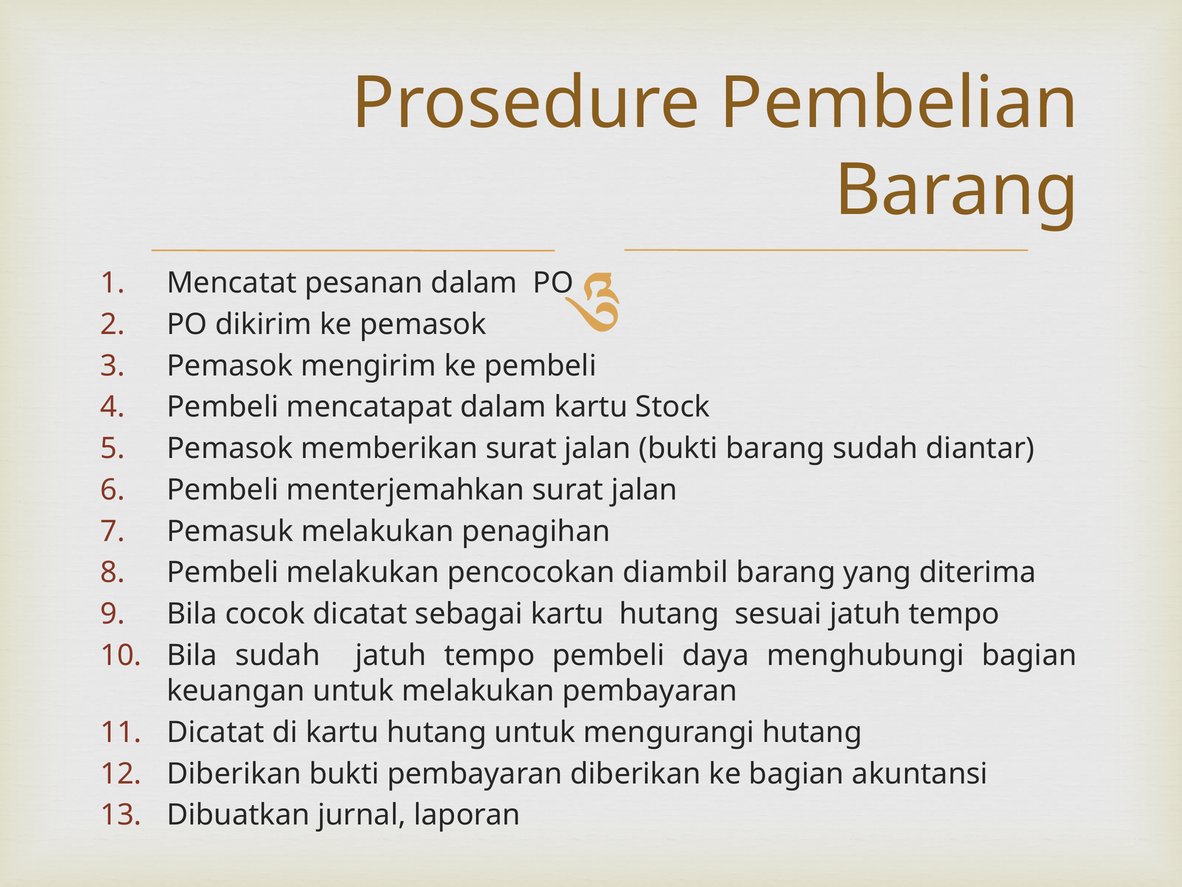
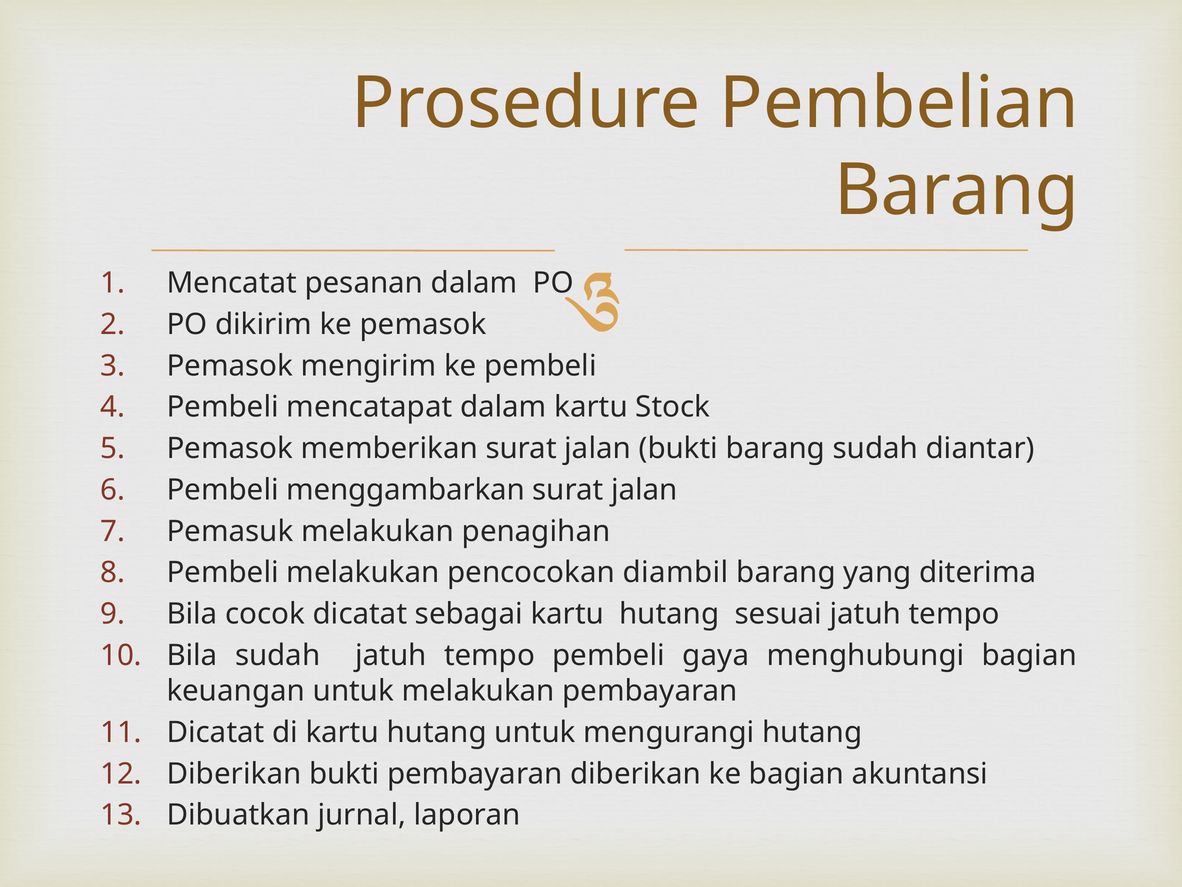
menterjemahkan: menterjemahkan -> menggambarkan (406, 490)
daya: daya -> gaya (716, 655)
